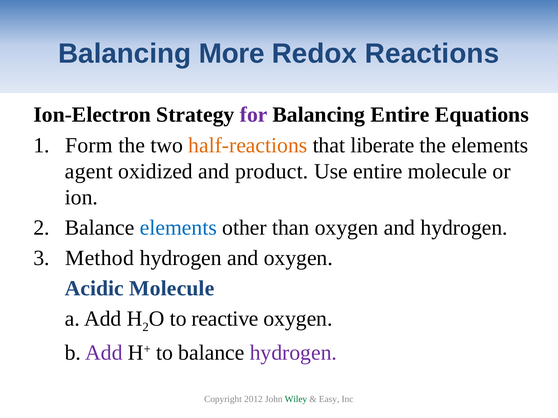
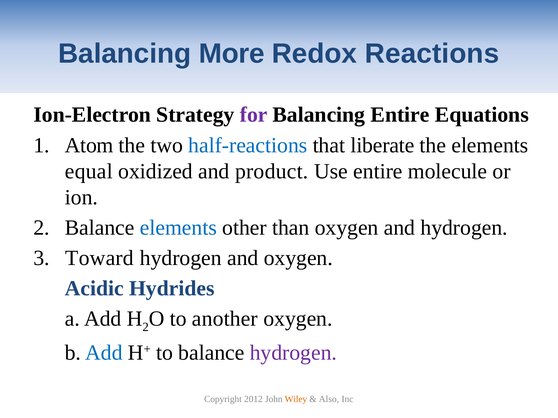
Form: Form -> Atom (89, 145)
half-reactions colour: orange -> blue (248, 145)
agent: agent -> equal (89, 171)
Method: Method -> Toward (100, 258)
Acidic Molecule: Molecule -> Hydrides (172, 289)
reactive: reactive -> another (225, 319)
Add colour: purple -> blue (104, 353)
Wiley colour: green -> orange (296, 400)
Easy: Easy -> Also (329, 400)
